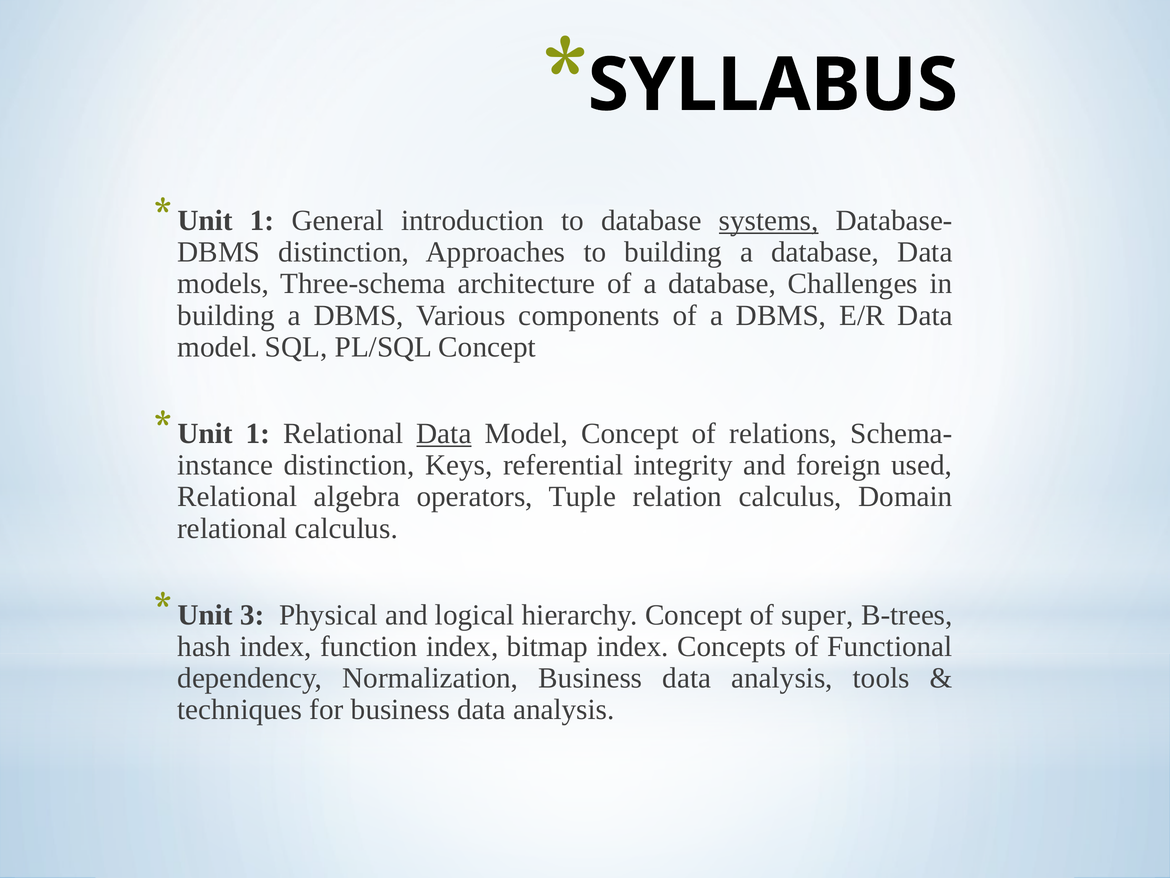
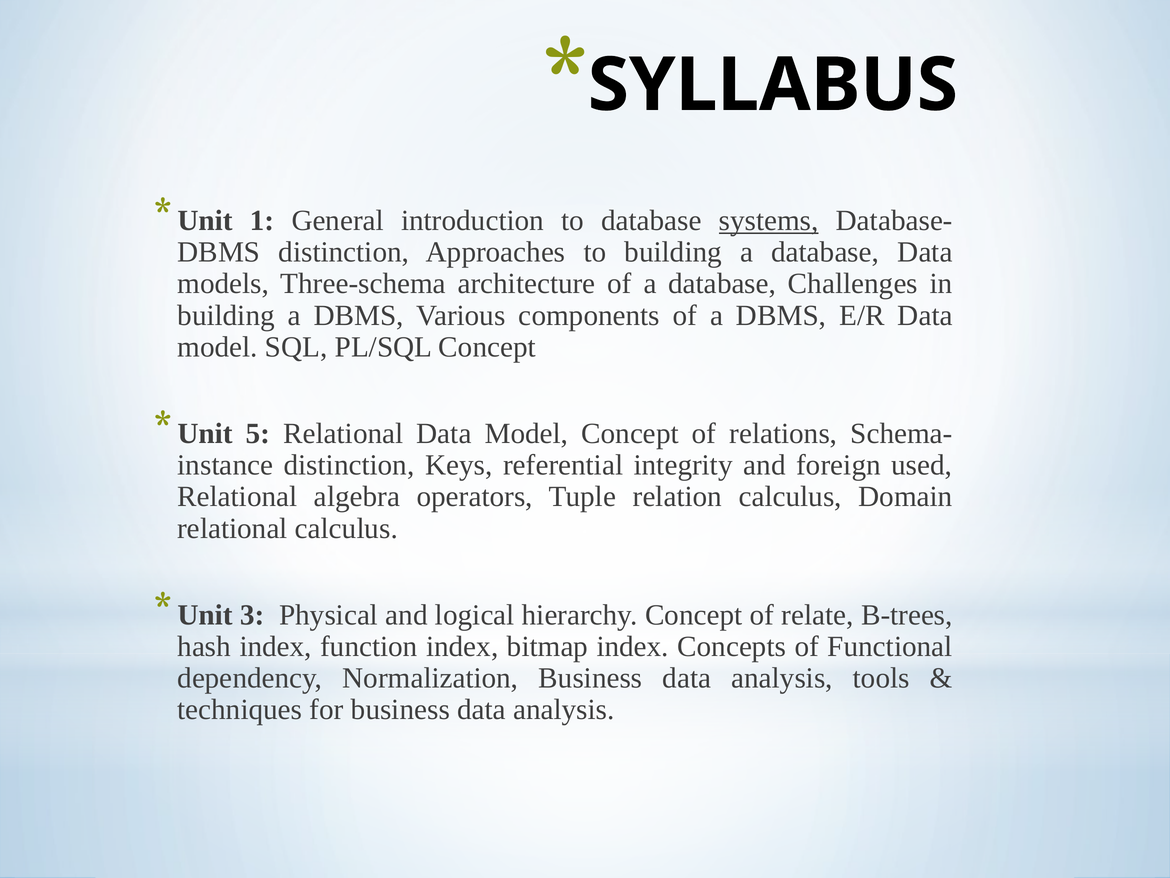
1: 1 -> 5 (258, 433)
Data underline: present -> none (444, 433)
super: super -> relate (818, 615)
